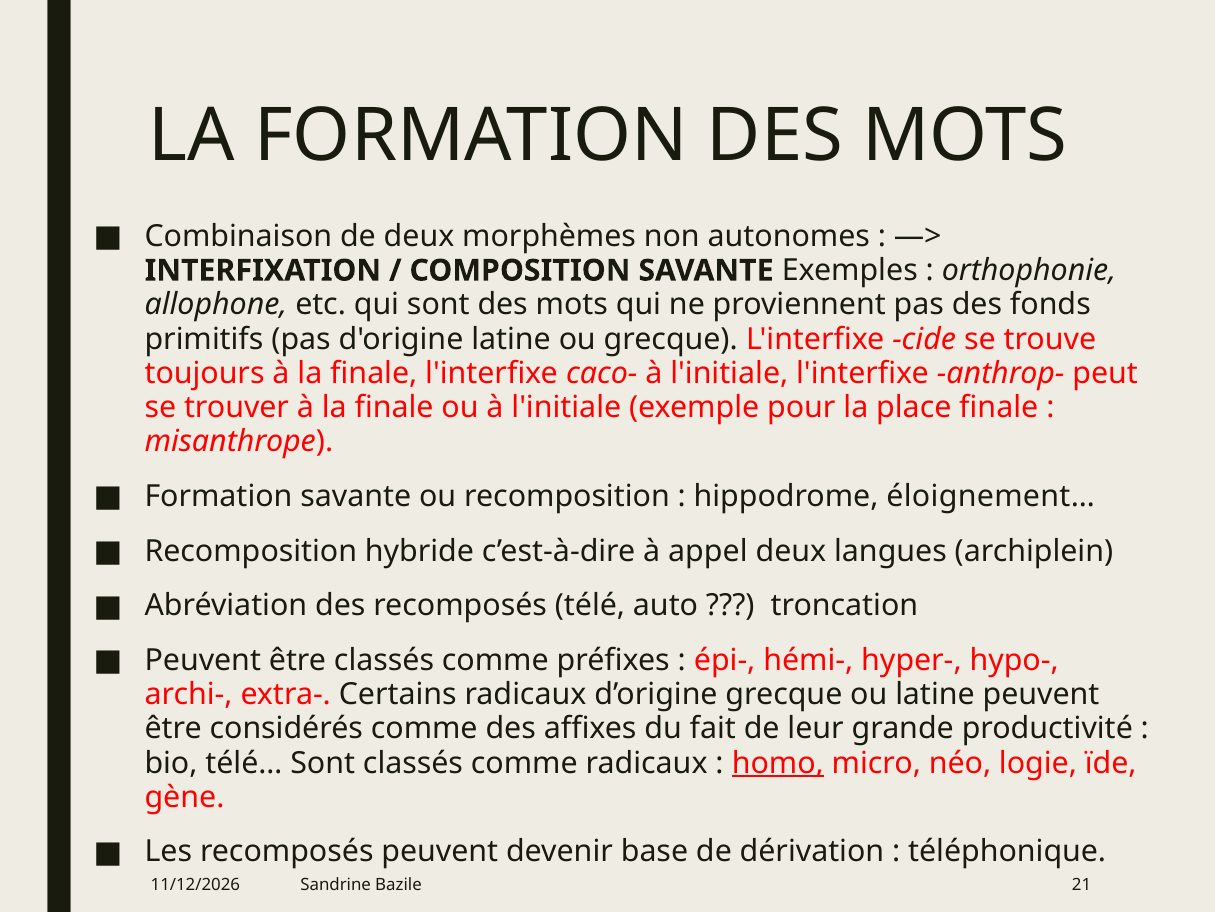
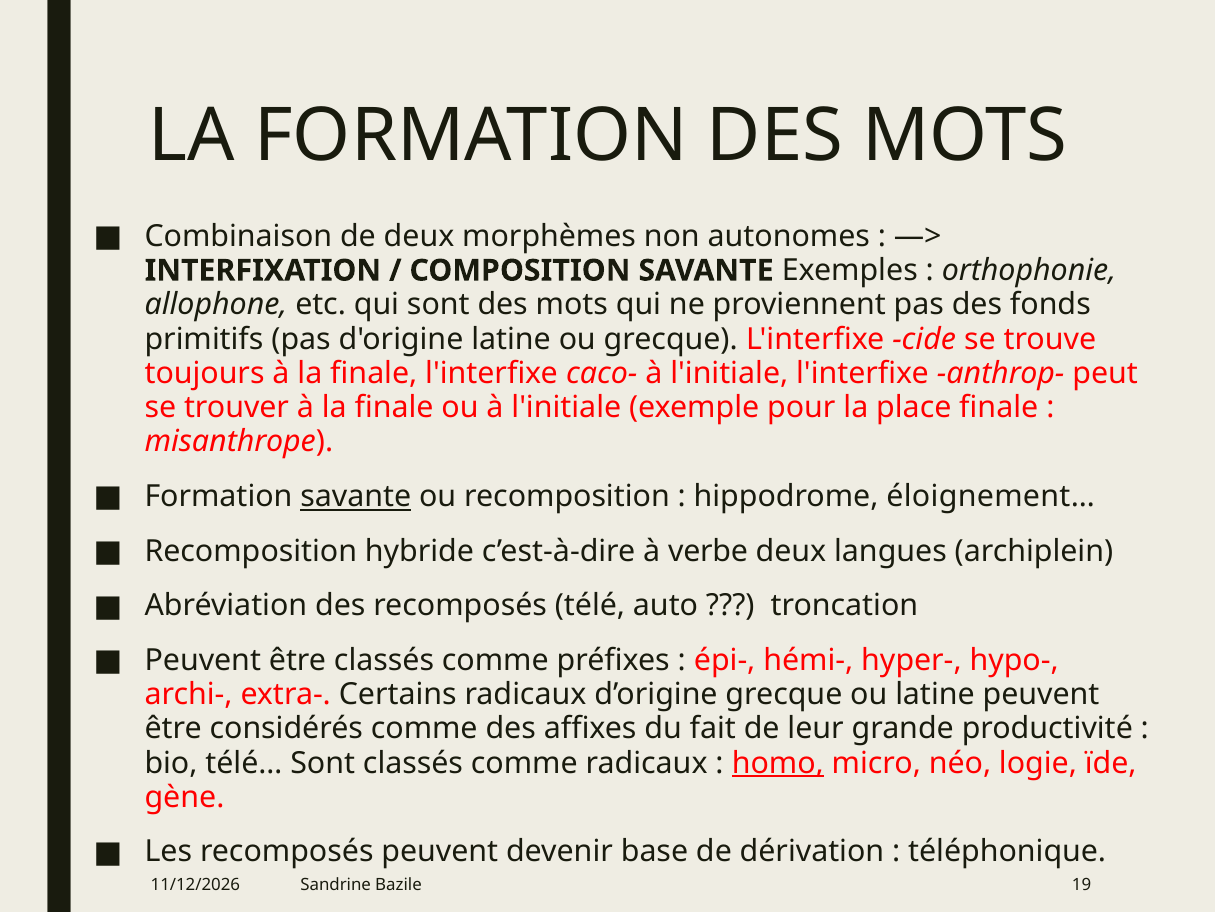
savante underline: none -> present (356, 496)
appel: appel -> verbe (708, 551)
21: 21 -> 19 (1082, 884)
